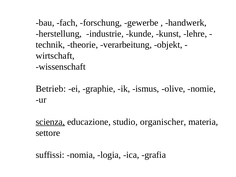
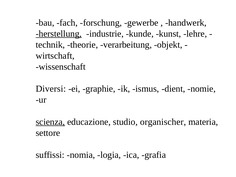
herstellung underline: none -> present (59, 34)
Betrieb: Betrieb -> Diversi (51, 89)
olive: olive -> dient (173, 89)
